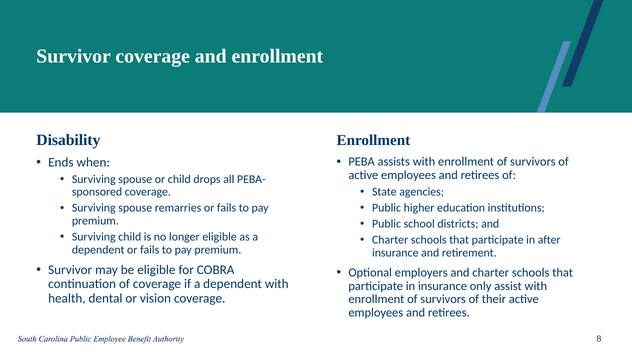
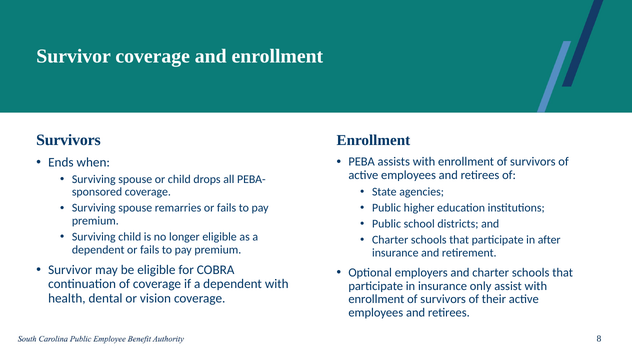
Disability: Disability -> Survivors (68, 140)
